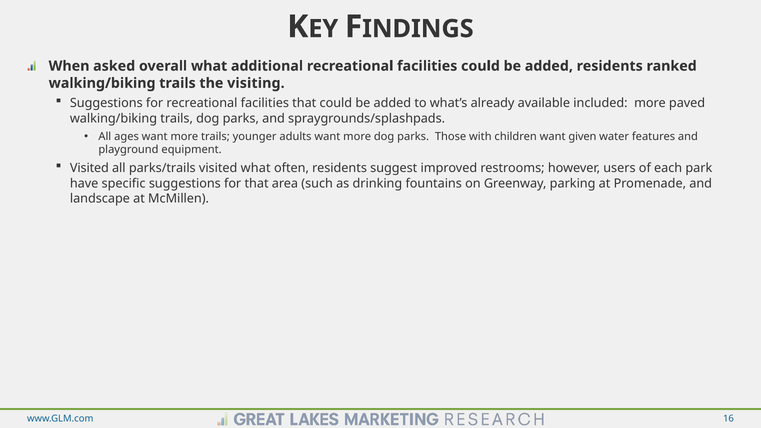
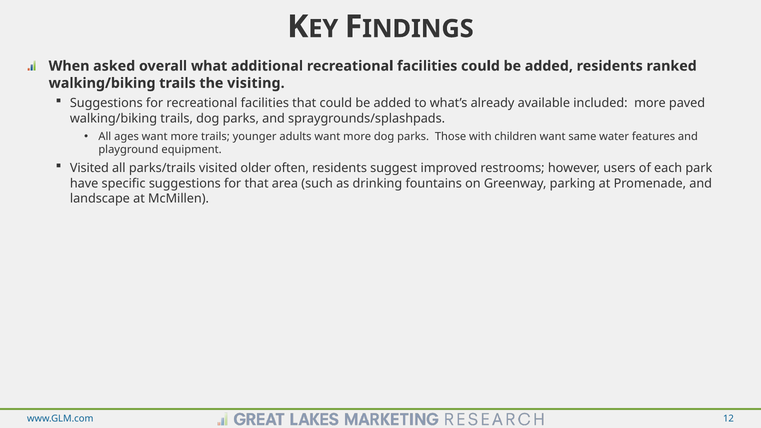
given: given -> same (582, 136)
visited what: what -> older (256, 168)
16: 16 -> 12 (728, 419)
